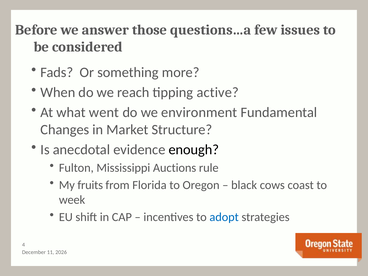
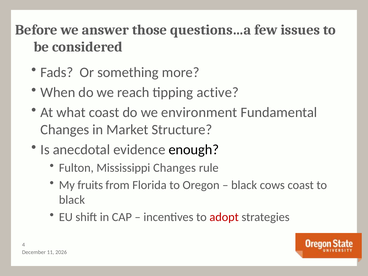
what went: went -> coast (104, 112)
Mississippi Auctions: Auctions -> Changes (175, 168)
week: week -> black (72, 200)
adopt colour: blue -> red (224, 217)
